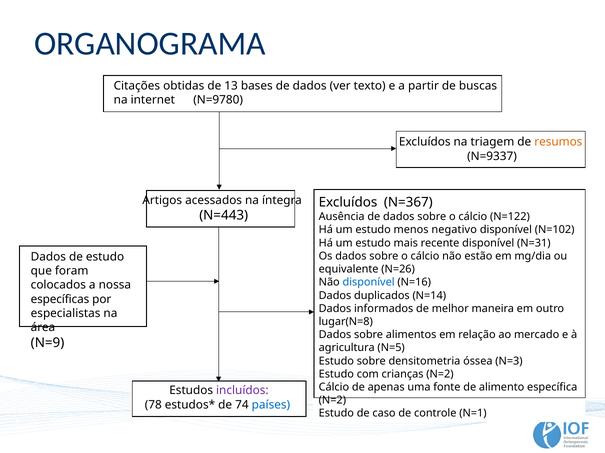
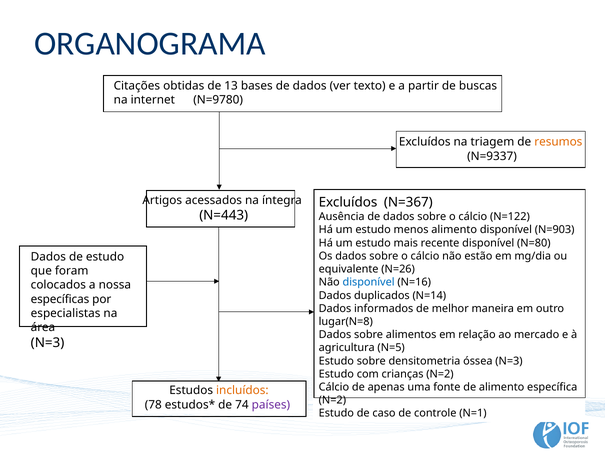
menos negativo: negativo -> alimento (454, 230)
N=102: N=102 -> N=903 (555, 230)
N=31: N=31 -> N=80 (534, 243)
N=9: N=9 -> N=3 (48, 343)
incluídos colour: purple -> orange (242, 391)
países colour: blue -> purple (271, 405)
